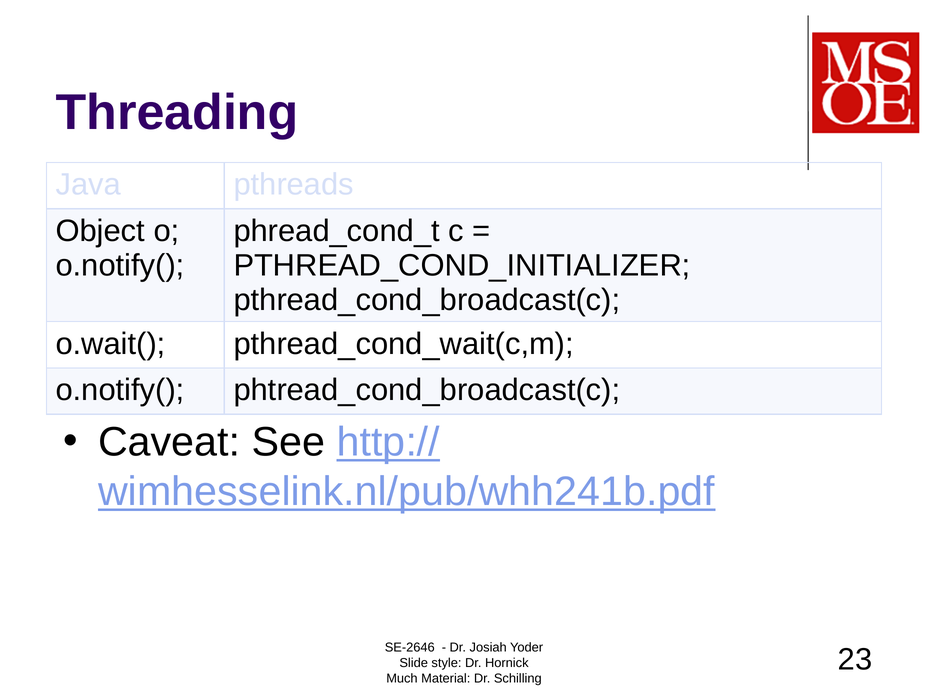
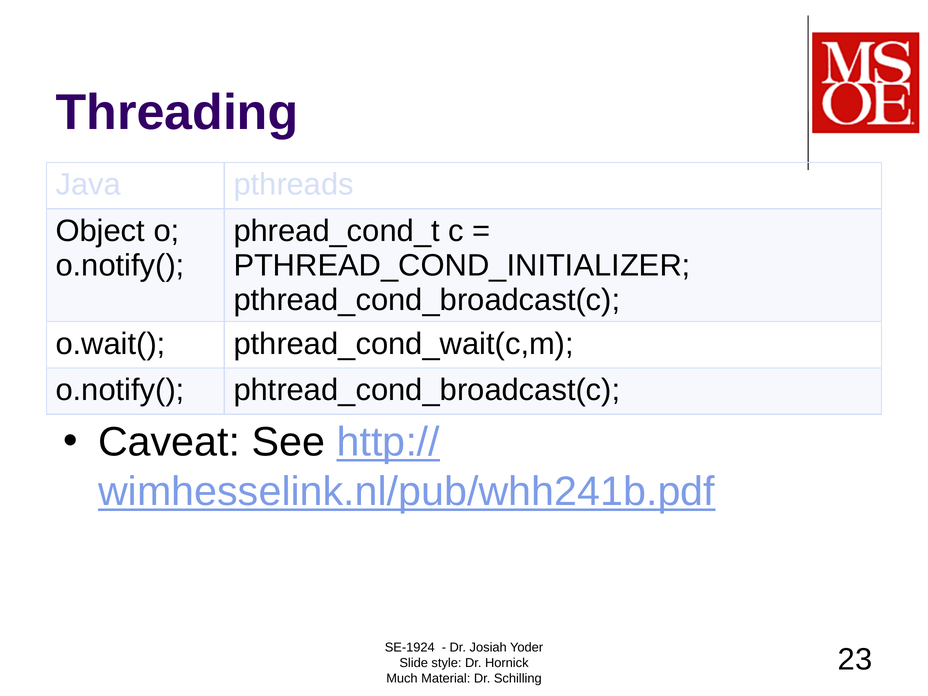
SE-2646: SE-2646 -> SE-1924 (410, 647)
